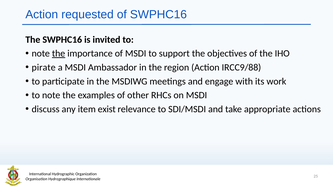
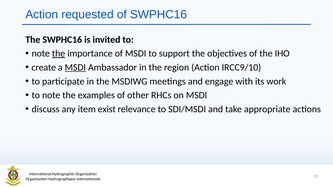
pirate: pirate -> create (44, 68)
MSDI underline: none -> present (75, 68)
IRCC9/88: IRCC9/88 -> IRCC9/10 (241, 68)
